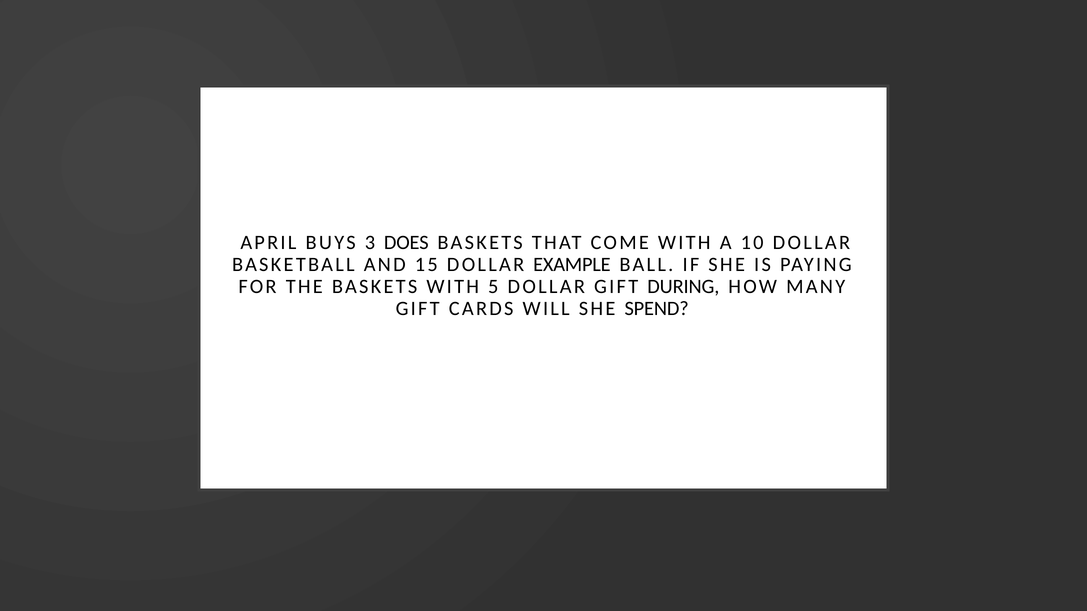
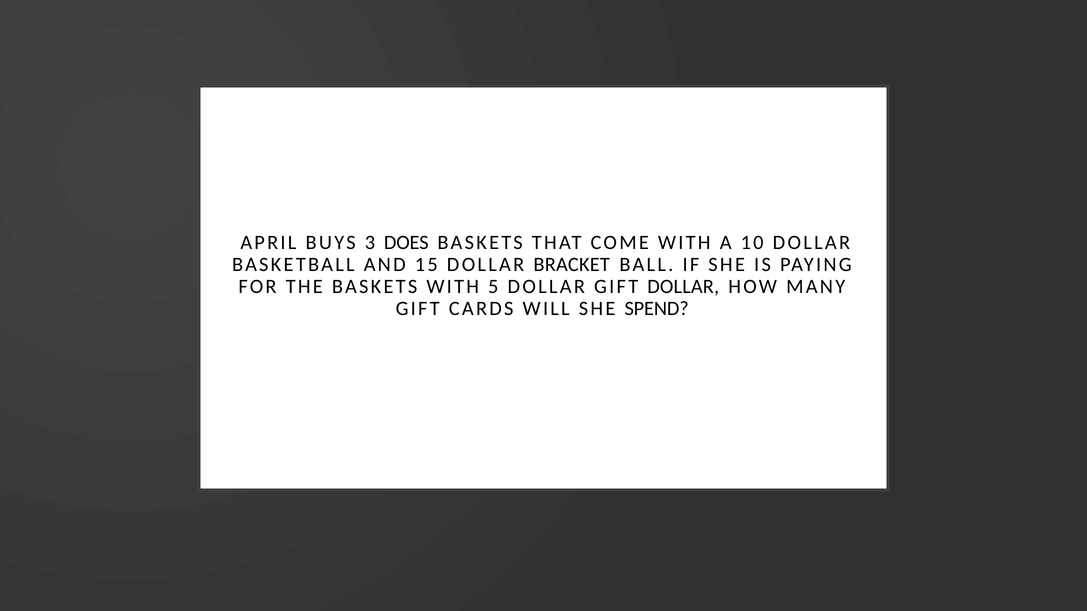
EXAMPLE: EXAMPLE -> BRACKET (572, 265)
GIFT DURING: DURING -> DOLLAR (683, 287)
